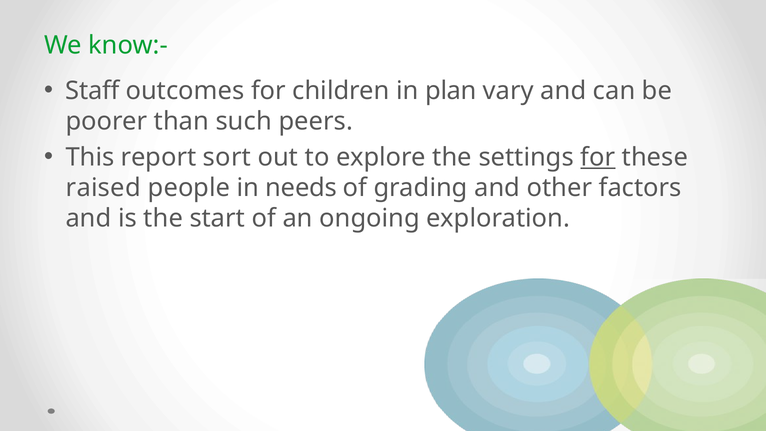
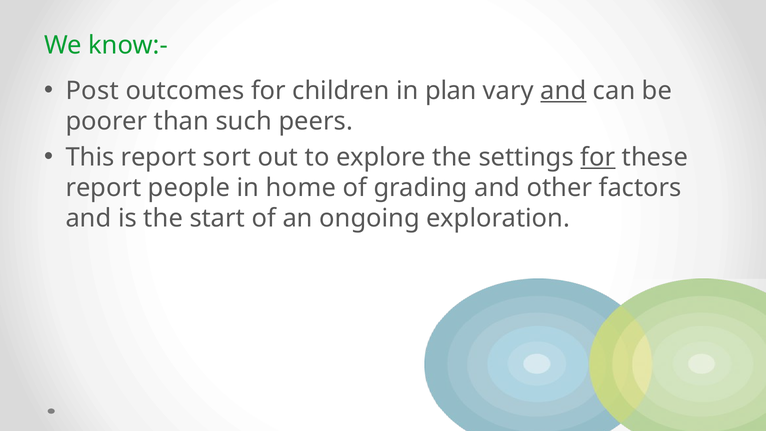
Staff: Staff -> Post (92, 91)
and underline: none -> present (563, 91)
raised: raised -> report (103, 188)
needs: needs -> home (301, 188)
